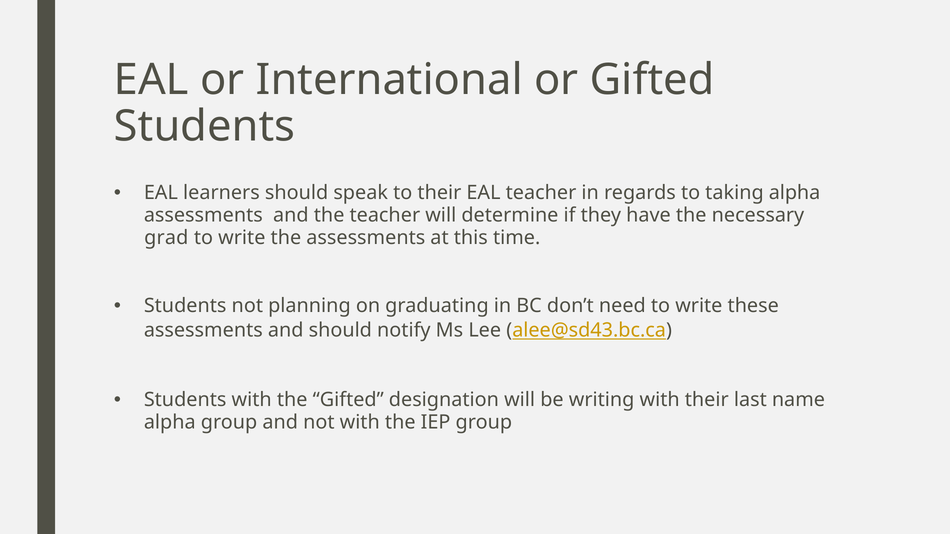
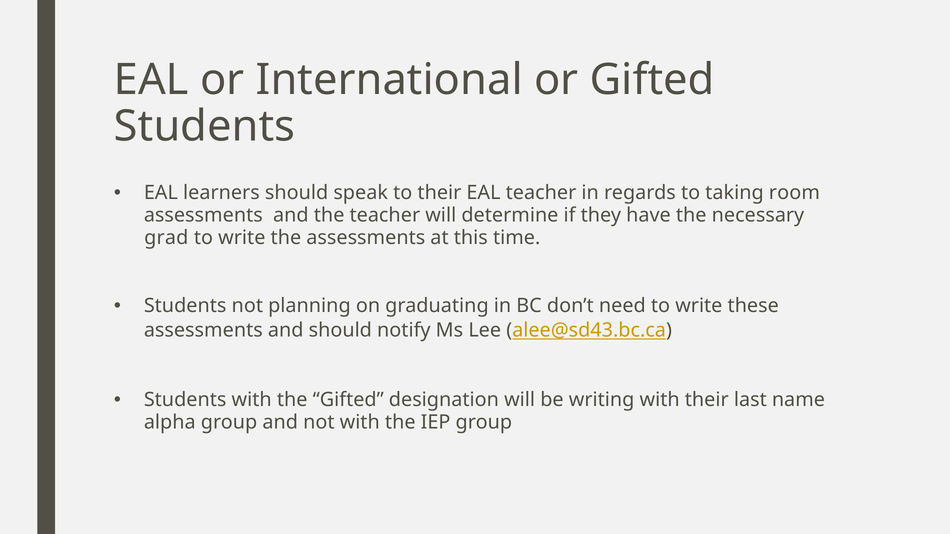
taking alpha: alpha -> room (794, 193)
